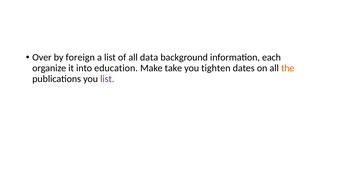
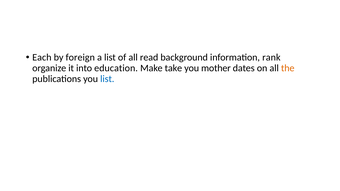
Over: Over -> Each (42, 57)
data: data -> read (149, 57)
each: each -> rank (271, 57)
tighten: tighten -> mother (216, 68)
list colour: purple -> blue (107, 79)
